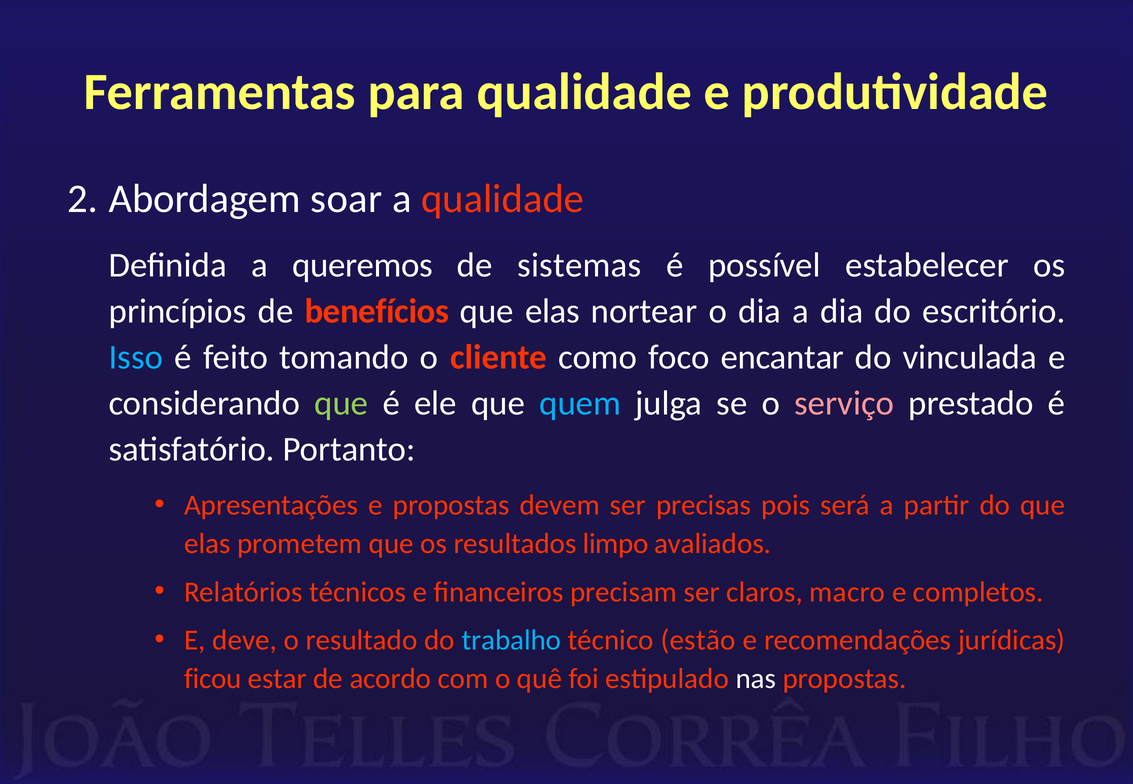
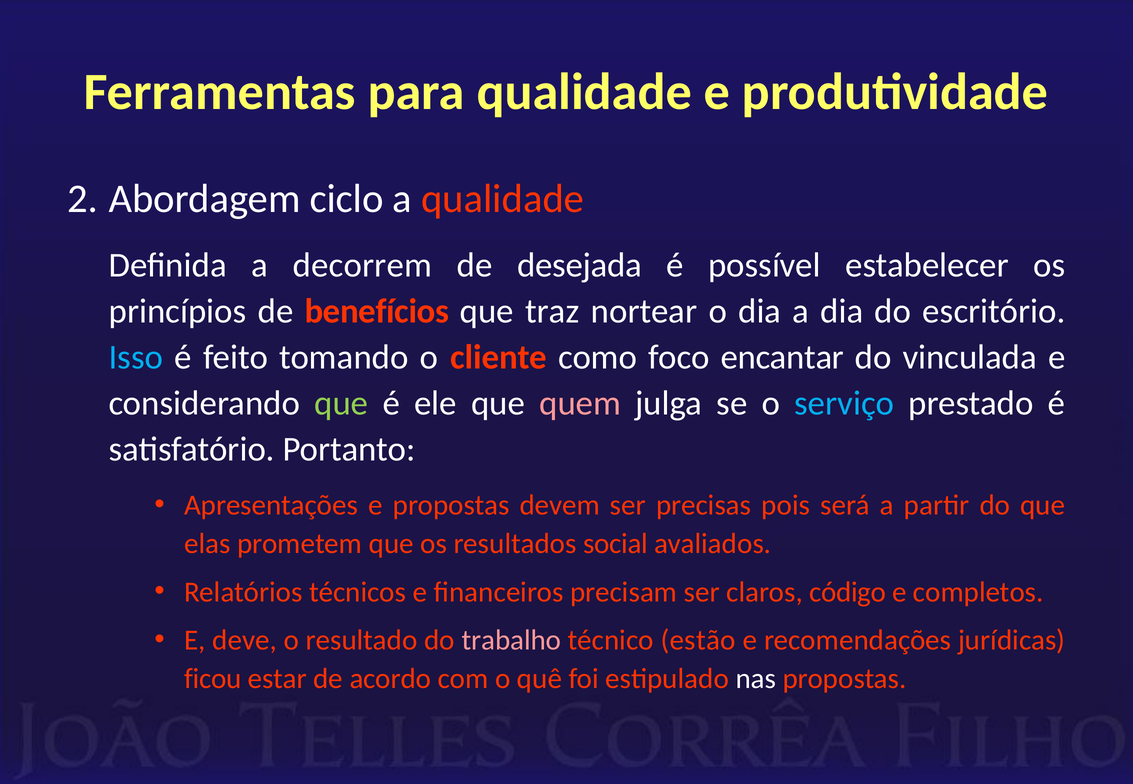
soar: soar -> ciclo (347, 199)
queremos: queremos -> decorrem (362, 265)
sistemas: sistemas -> desejada (580, 265)
elas: elas -> traz (552, 311)
quem colour: light blue -> pink (580, 403)
serviço colour: pink -> light blue (844, 403)
limpo: limpo -> social (616, 544)
macro: macro -> código (848, 592)
trabalho colour: light blue -> pink (511, 641)
